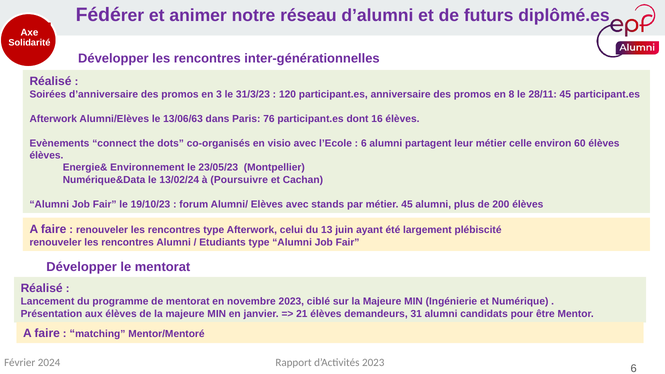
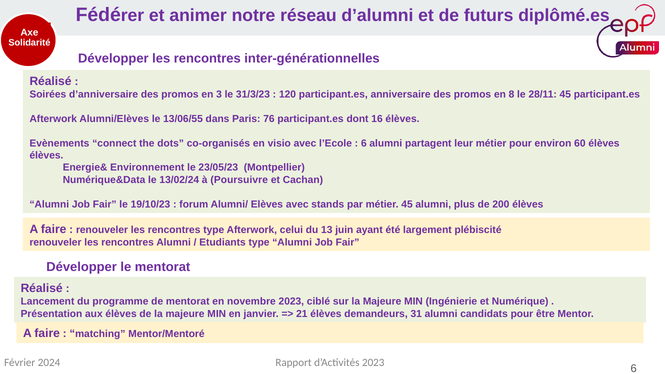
13/06/63: 13/06/63 -> 13/06/55 (183, 119)
métier celle: celle -> pour (520, 143)
